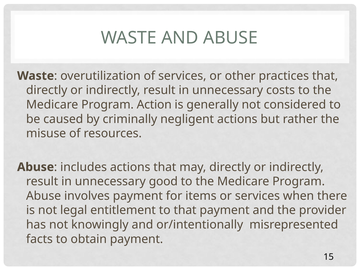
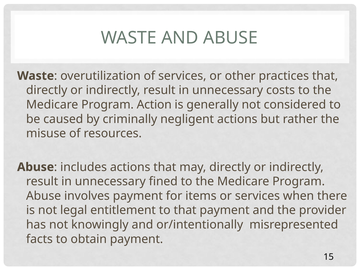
good: good -> fined (163, 181)
